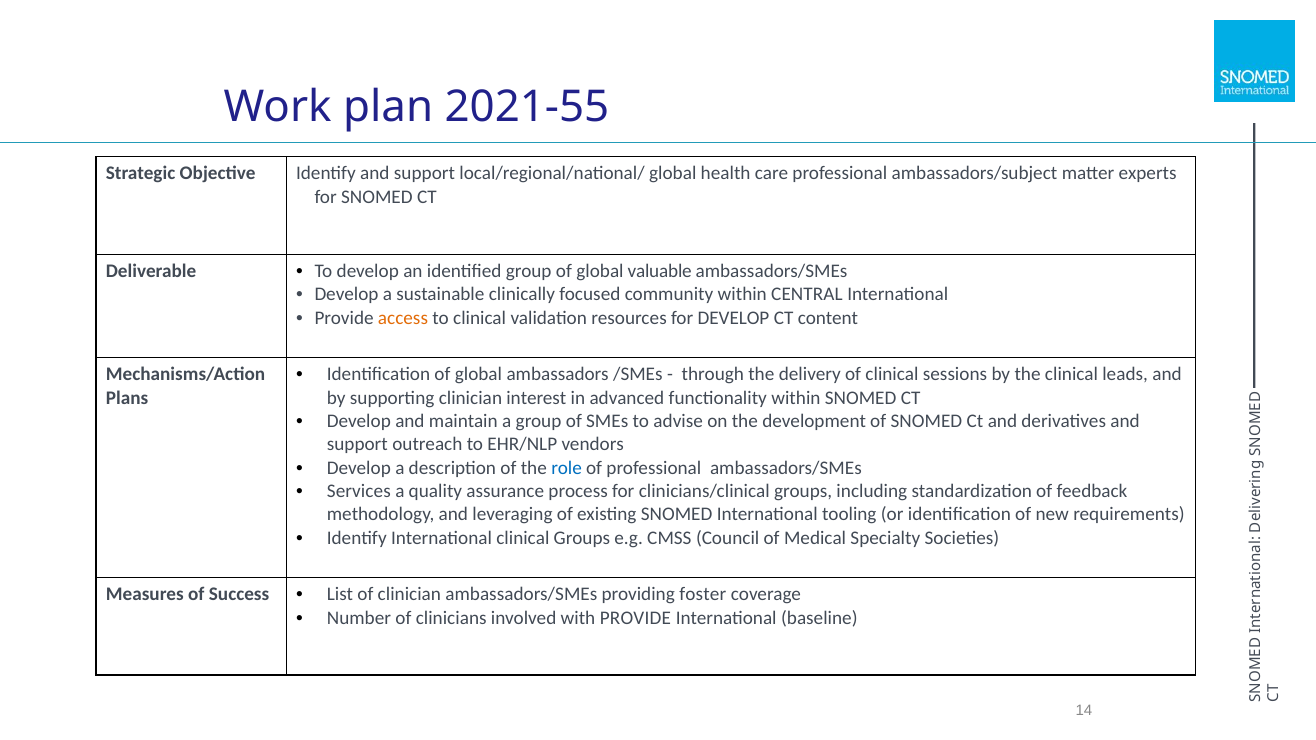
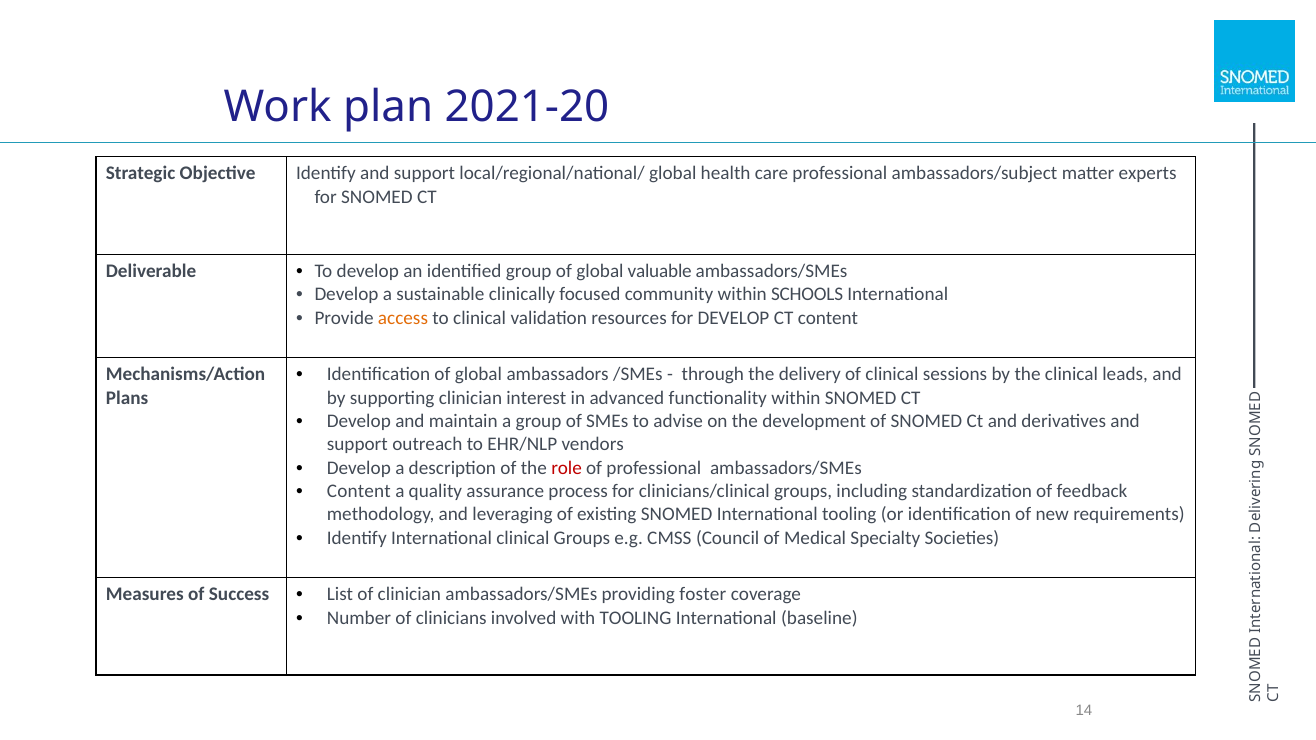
2021-55: 2021-55 -> 2021-20 (527, 108)
CENTRAL: CENTRAL -> SCHOOLS (807, 295)
role colour: blue -> red (567, 468)
Services: Services -> Content (359, 491)
with PROVIDE: PROVIDE -> TOOLING (636, 618)
